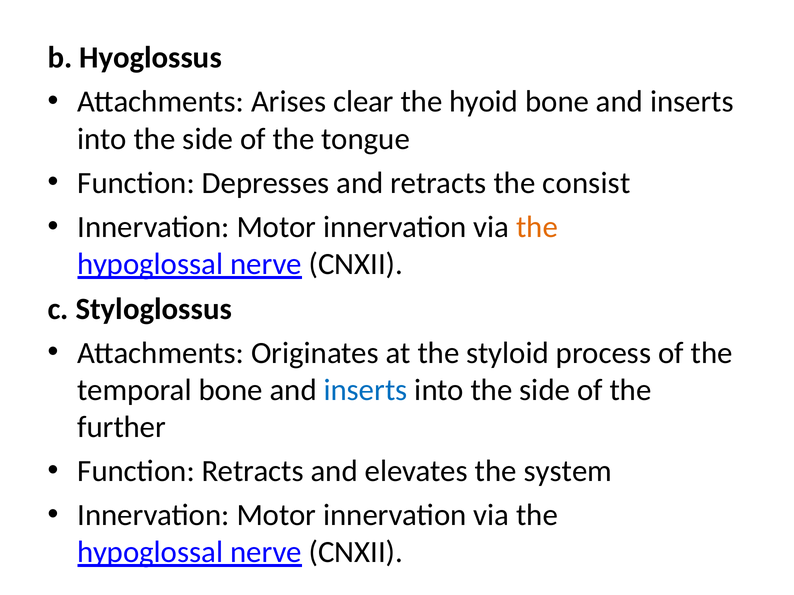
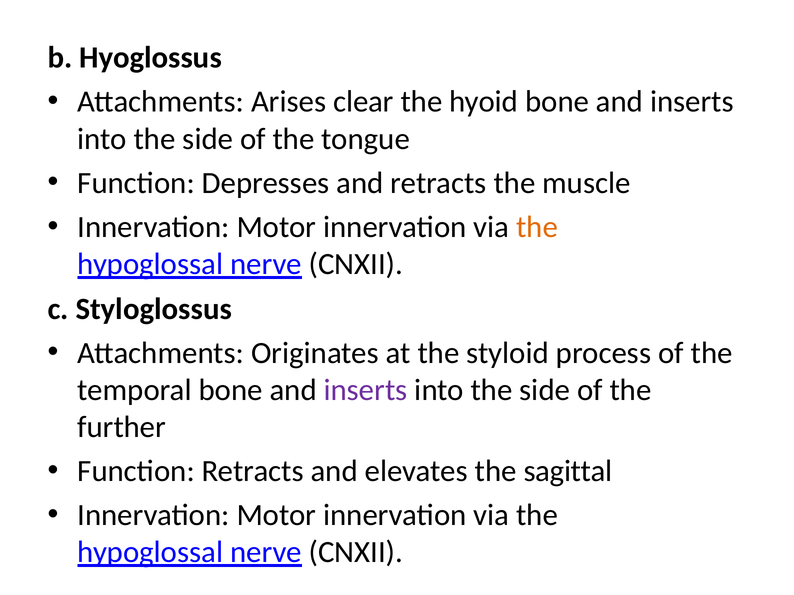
consist: consist -> muscle (587, 183)
inserts colour: blue -> purple (366, 390)
system: system -> sagittal (568, 472)
